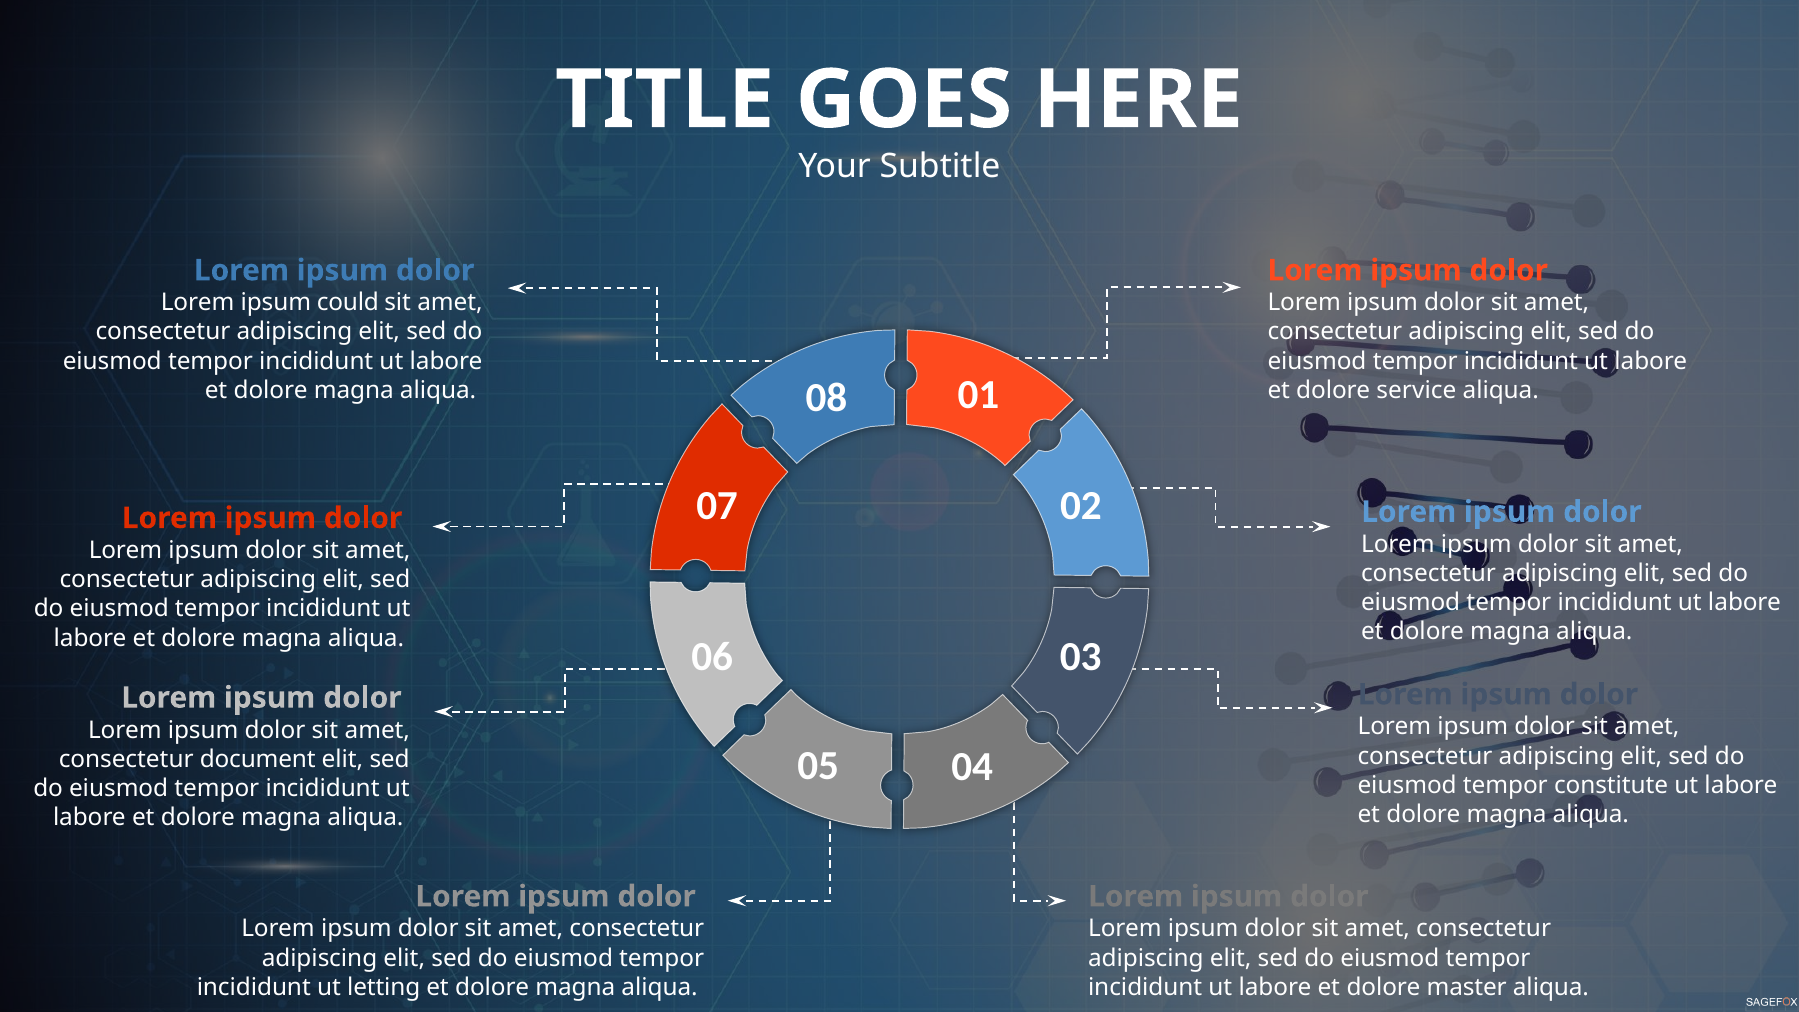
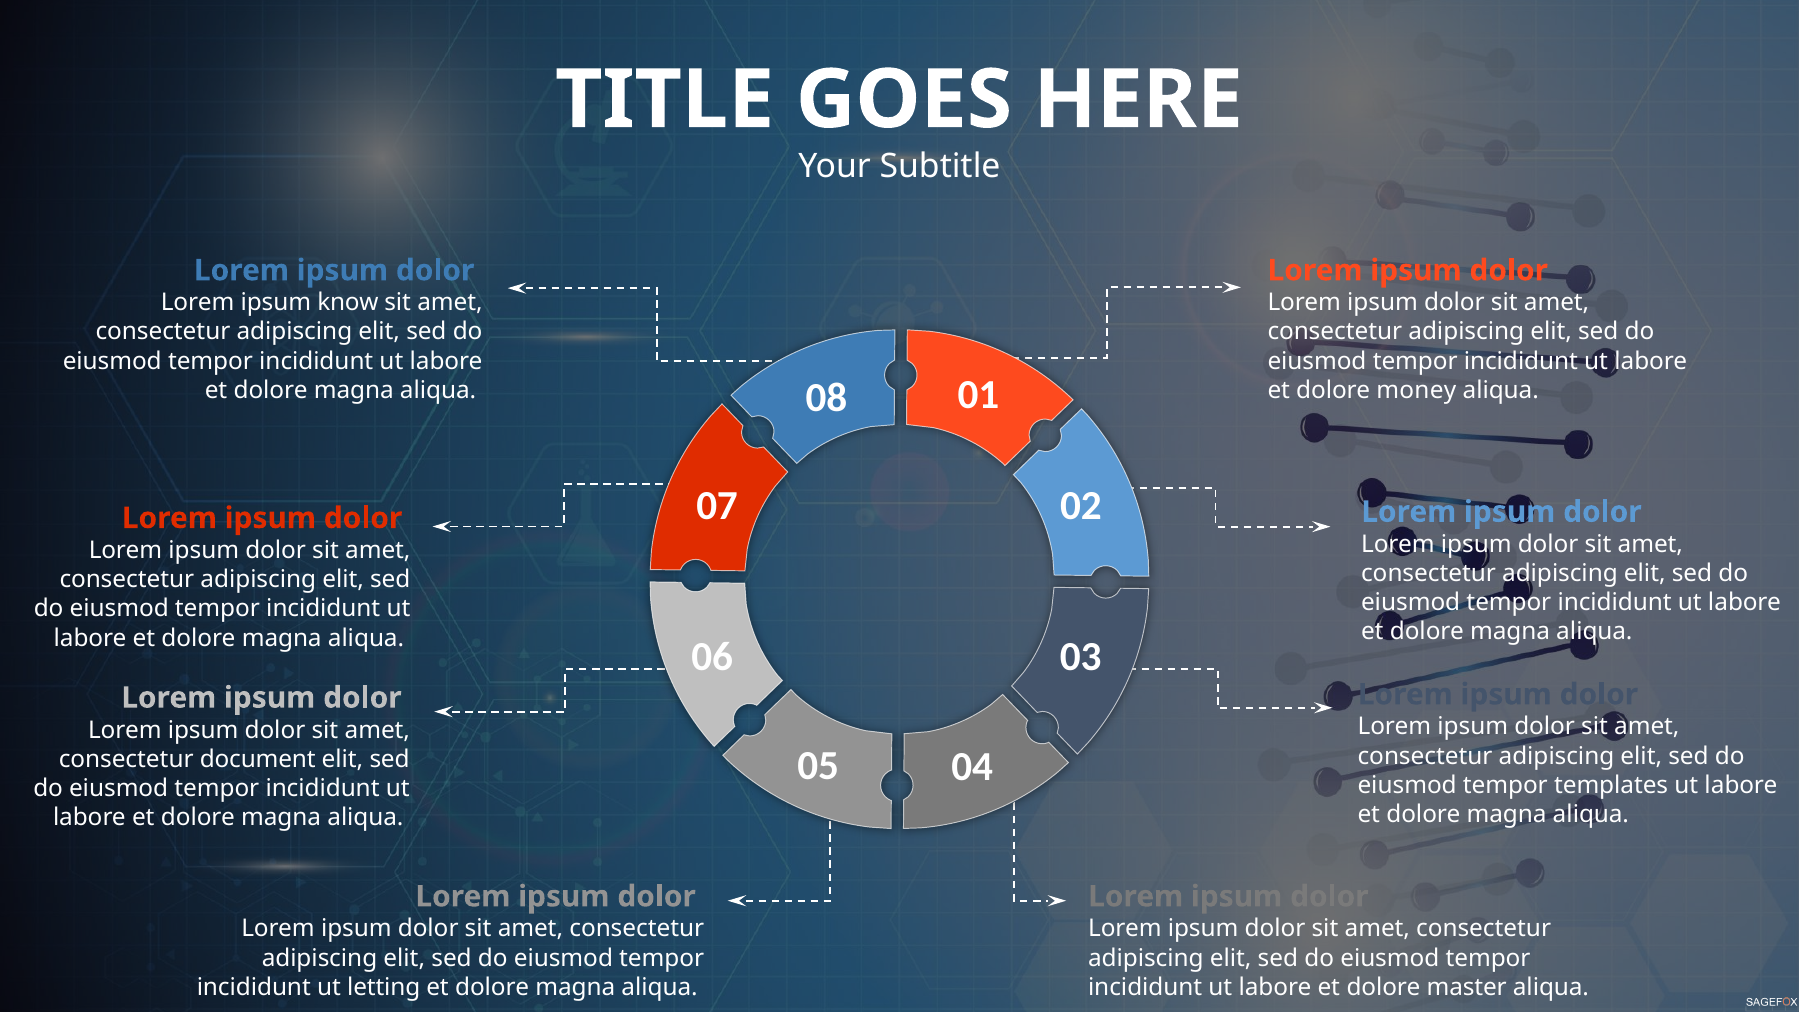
could: could -> know (348, 303)
service: service -> money (1416, 390)
constitute: constitute -> templates (1611, 785)
